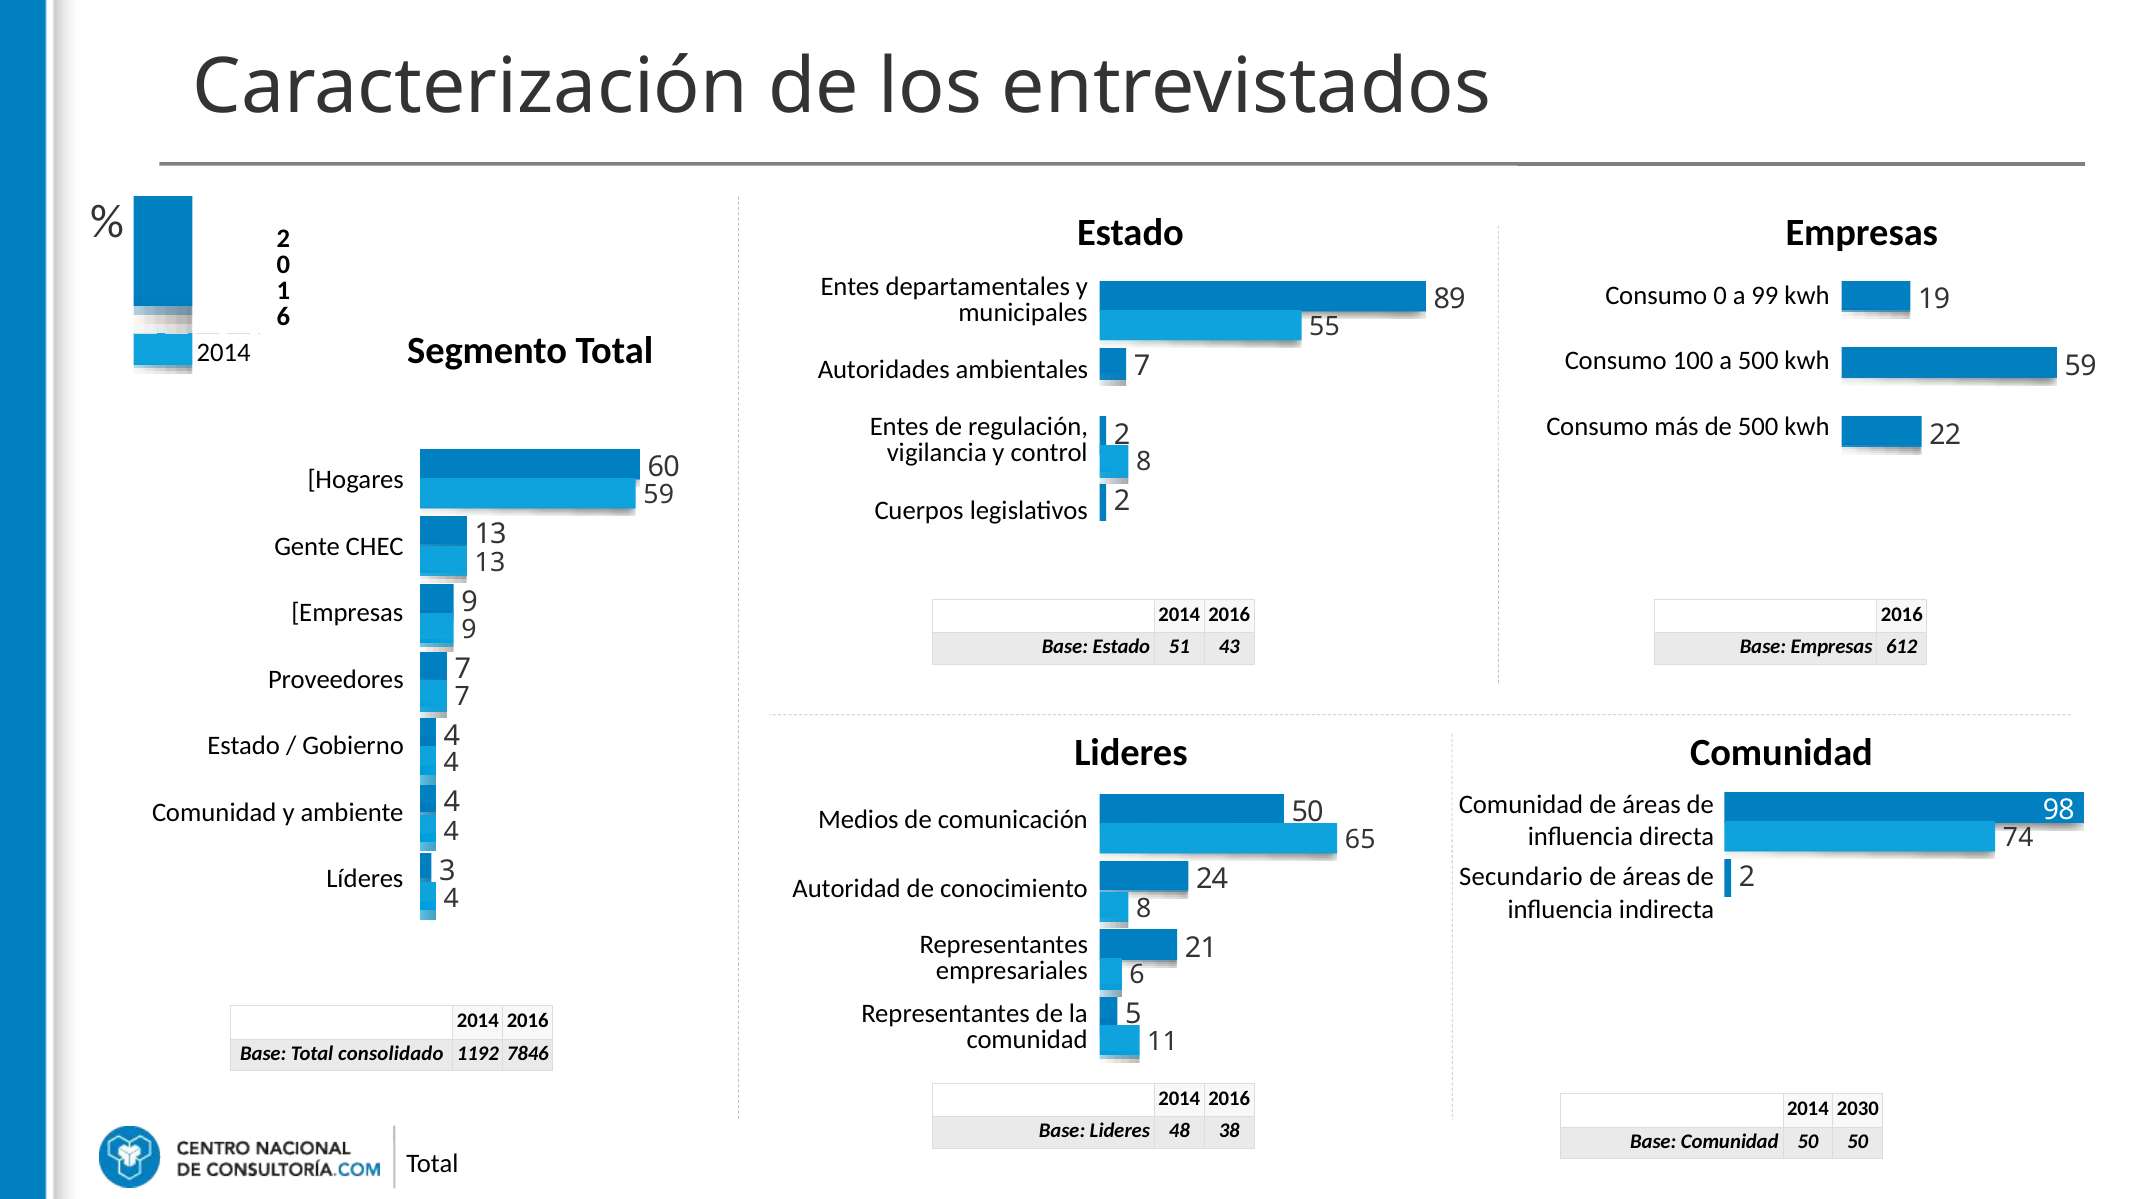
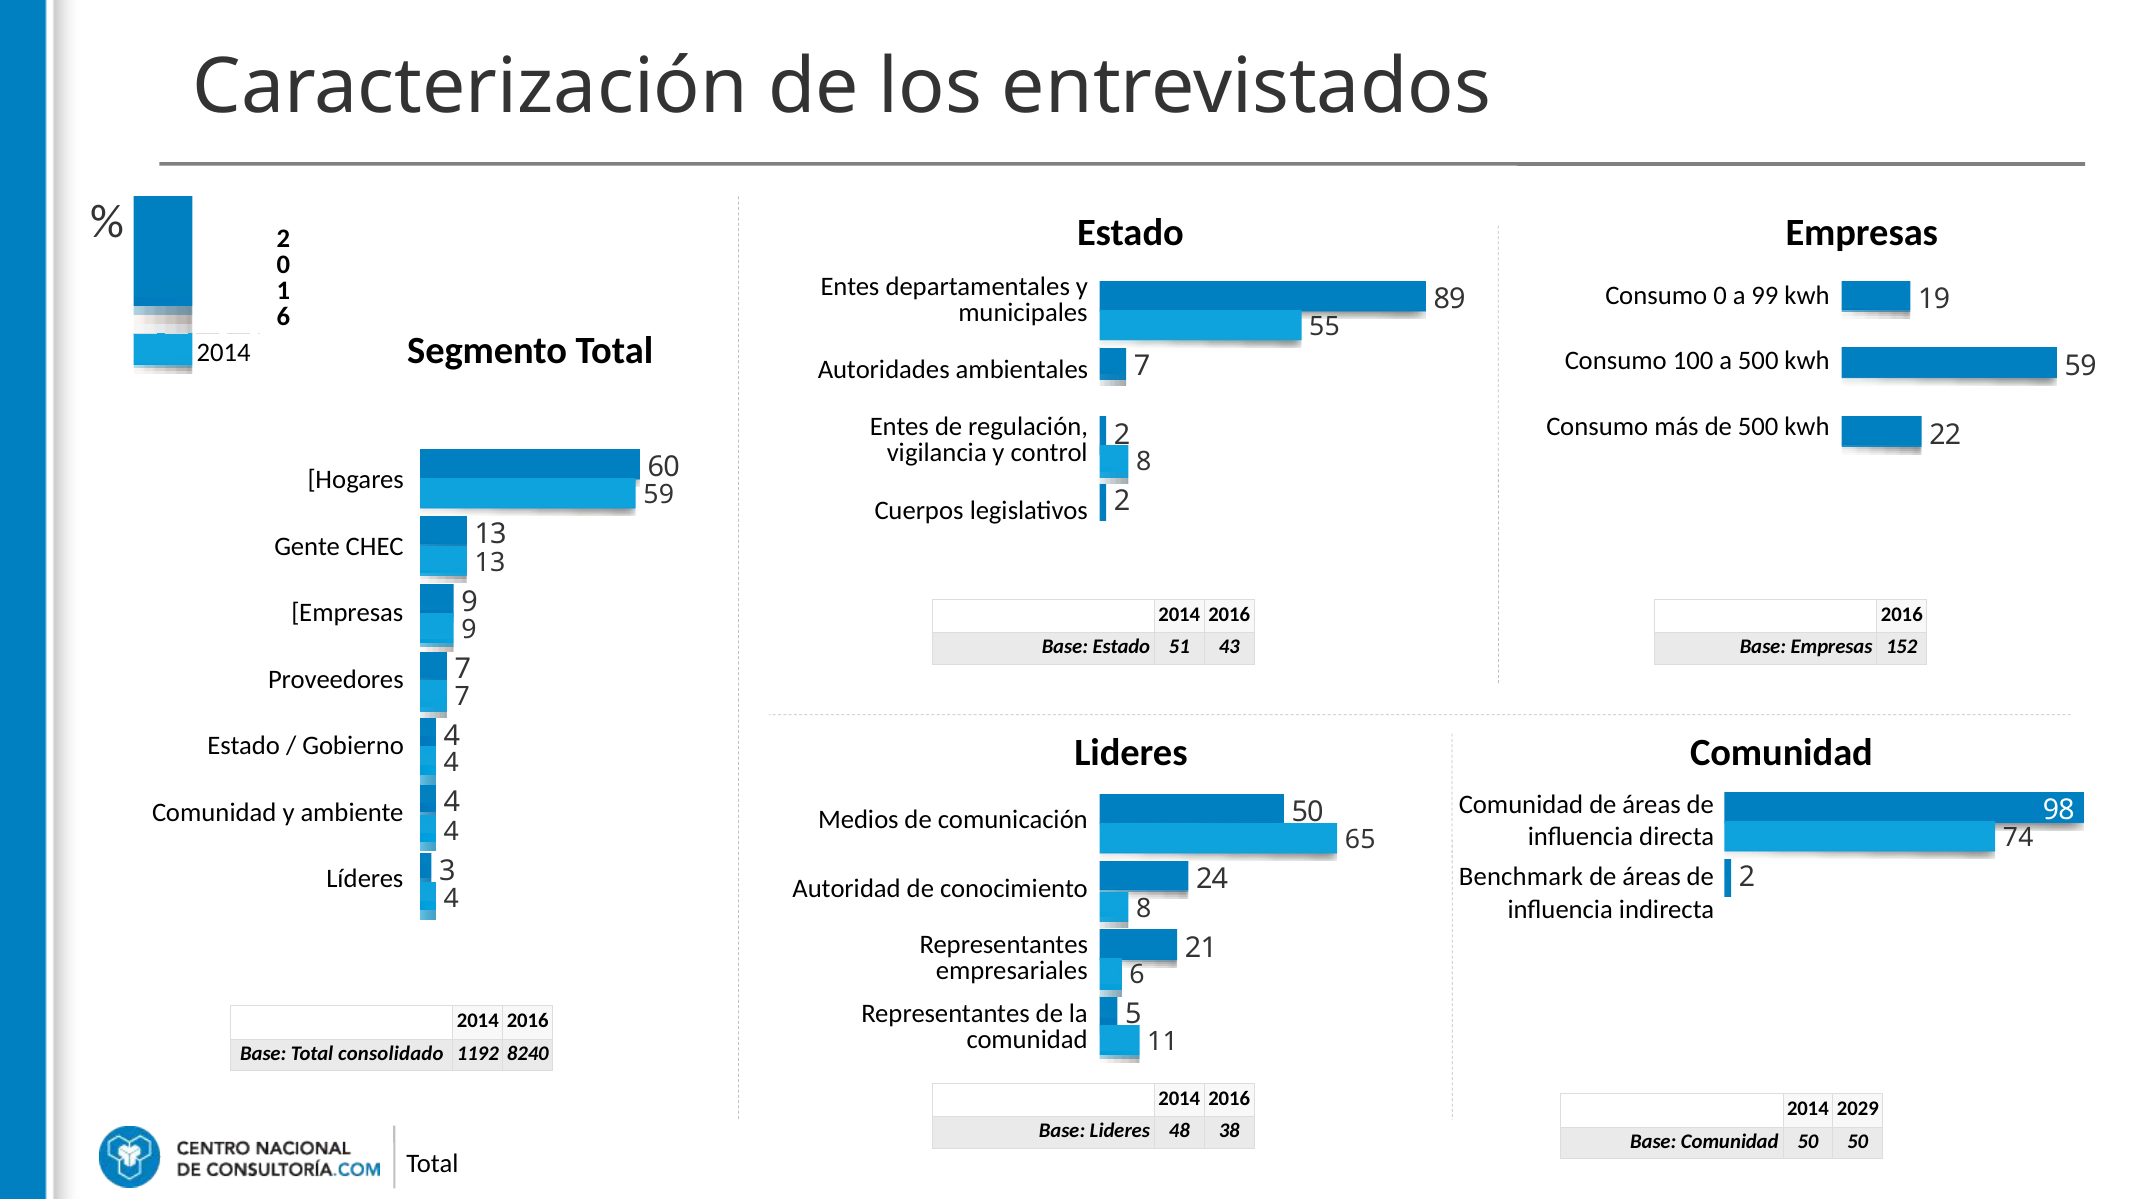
612: 612 -> 152 (1902, 647)
Secundario: Secundario -> Benchmark (1521, 877)
7846: 7846 -> 8240 (528, 1053)
2030: 2030 -> 2029 (1858, 1109)
